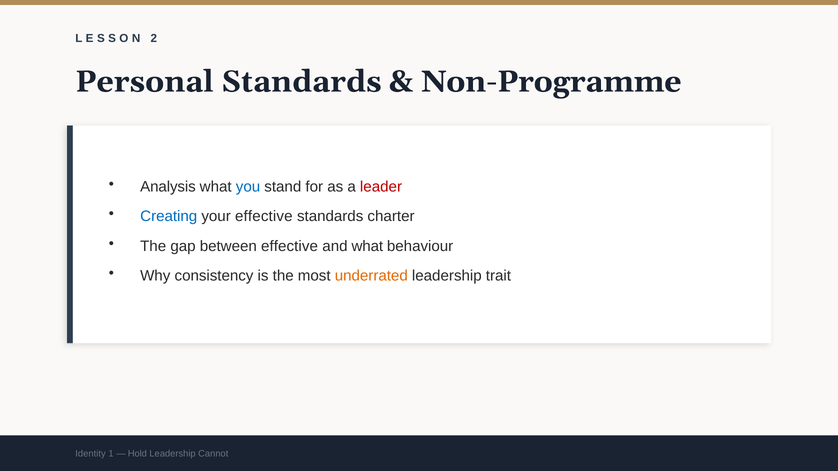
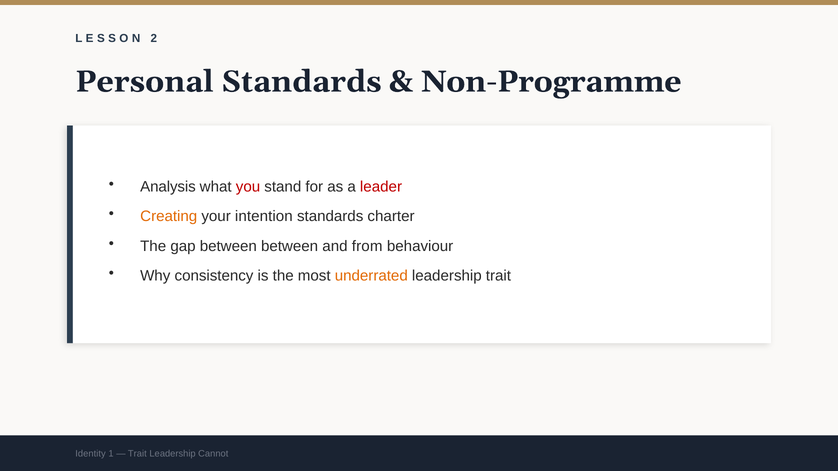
you colour: blue -> red (248, 187)
Creating colour: blue -> orange (169, 217)
your effective: effective -> intention (264, 217)
between effective: effective -> between (290, 246)
and what: what -> from (367, 246)
Hold: Hold -> Trait (137, 454)
